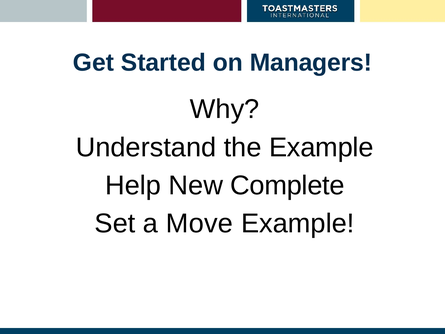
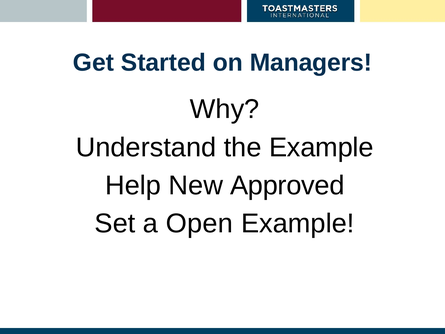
Complete: Complete -> Approved (287, 185)
Move: Move -> Open (199, 223)
